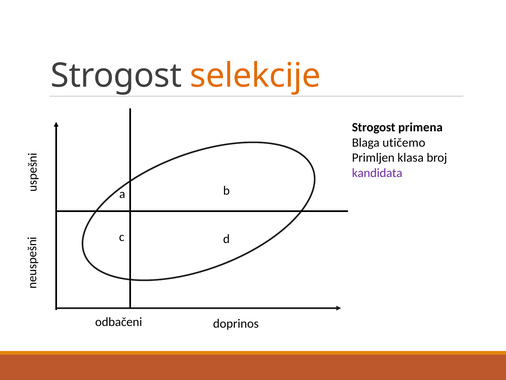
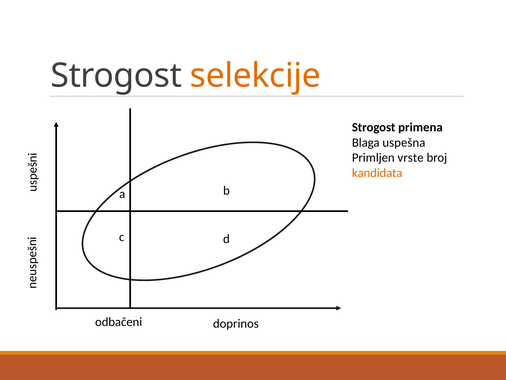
utičemo: utičemo -> uspešna (404, 142)
klasa: klasa -> vrste (411, 158)
kandidata colour: purple -> orange (377, 173)
